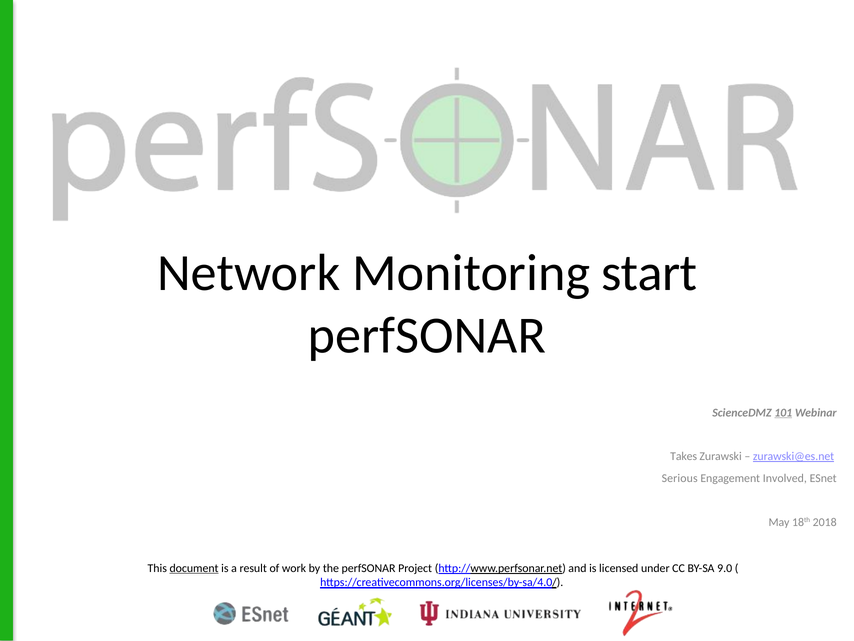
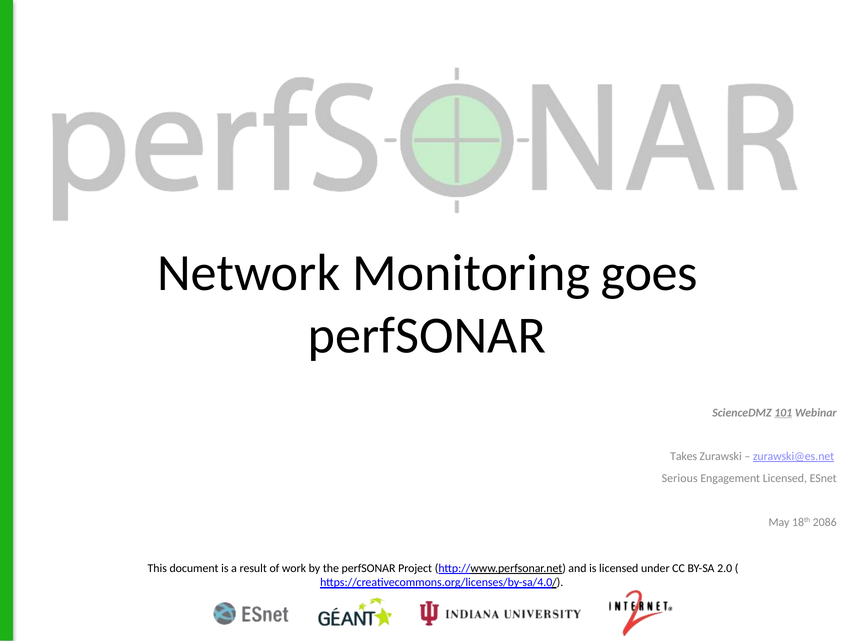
start: start -> goes (649, 273)
Engagement Involved: Involved -> Licensed (785, 478)
2018: 2018 -> 2086 (825, 522)
document underline: present -> none (194, 568)
9.0: 9.0 -> 2.0 (725, 568)
